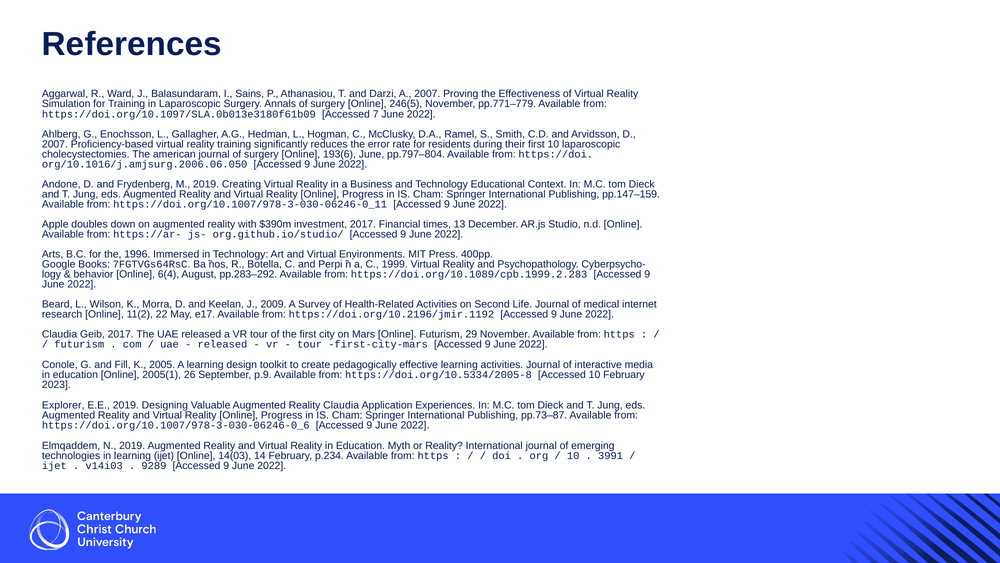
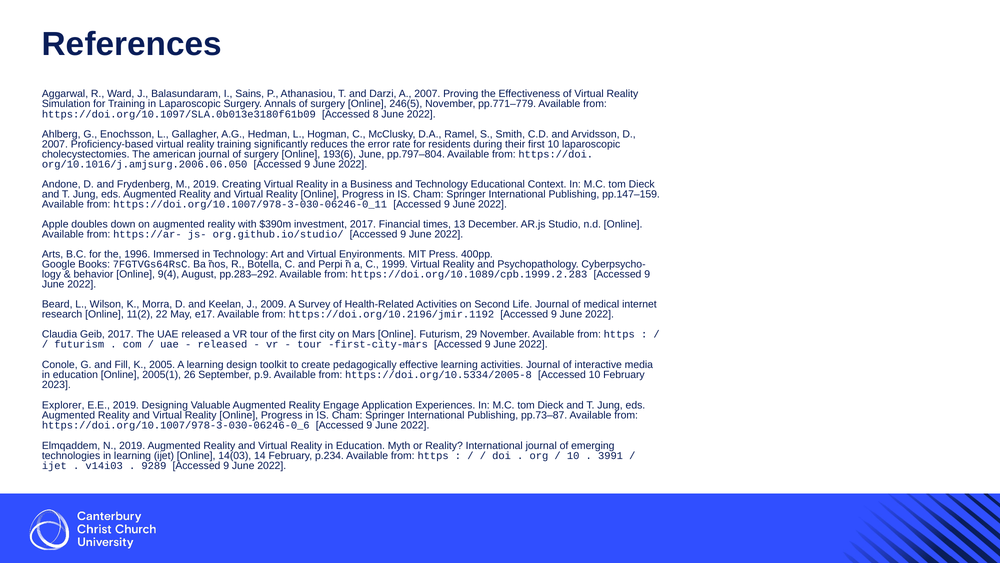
7: 7 -> 8 (376, 114)
6(4: 6(4 -> 9(4 (168, 274)
Reality Claudia: Claudia -> Engage (341, 405)
